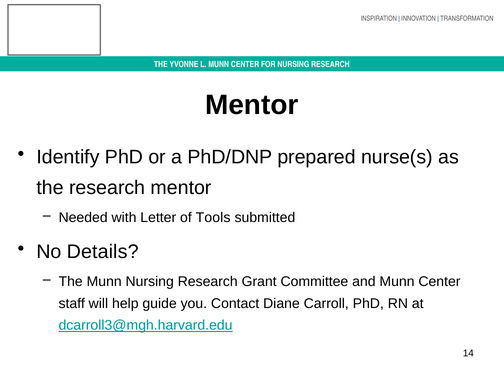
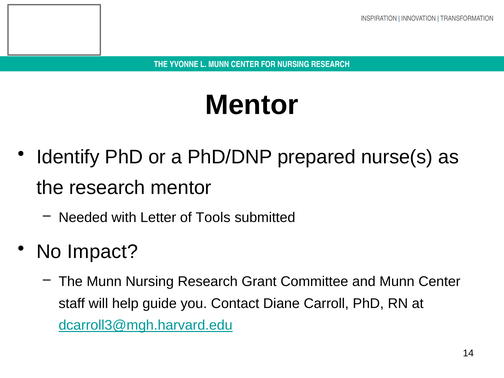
Details: Details -> Impact (103, 252)
